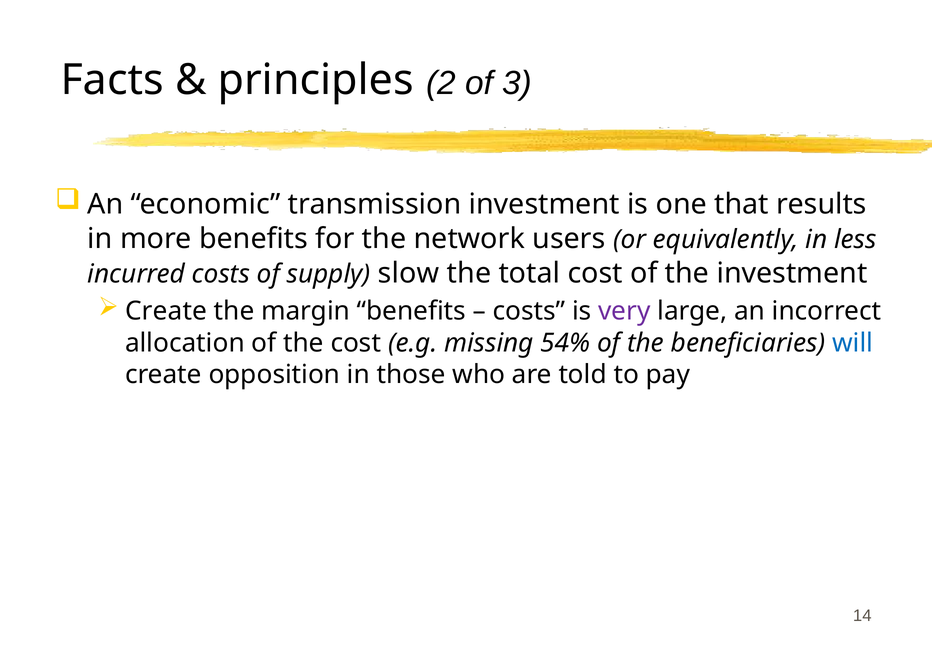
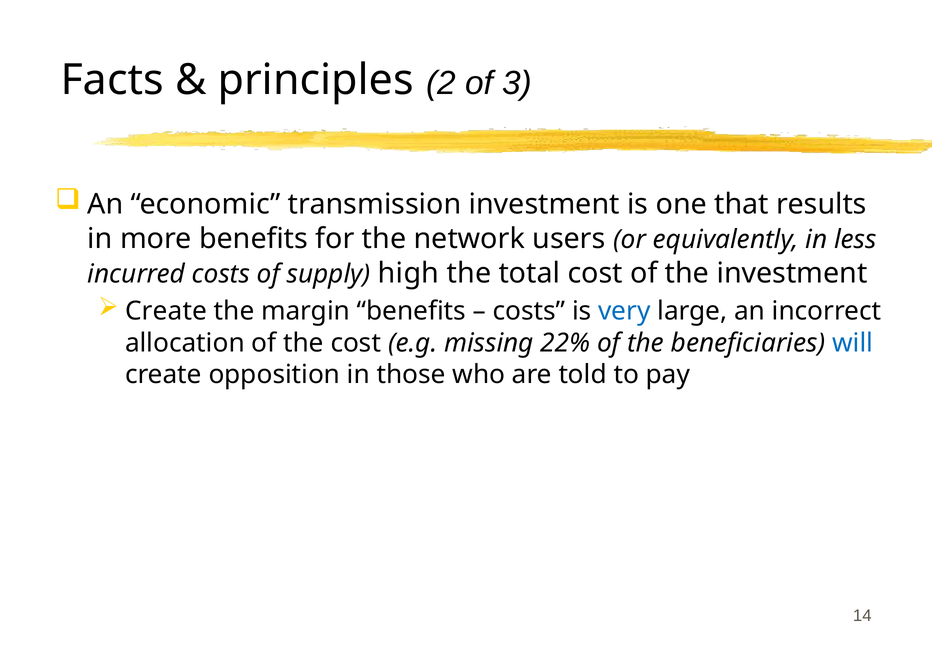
slow: slow -> high (408, 273)
very colour: purple -> blue (624, 311)
54%: 54% -> 22% (565, 343)
